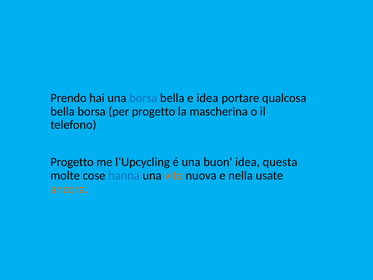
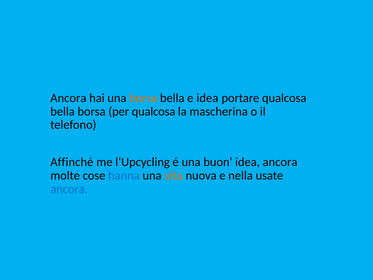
Prendo: Prendo -> Ancora (68, 98)
borsa colour: blue -> orange (143, 98)
per progetto: progetto -> qualcosa (154, 111)
Progetto: Progetto -> Affinché (72, 162)
idea questa: questa -> ancora (280, 162)
ancora colour: orange -> blue (69, 189)
